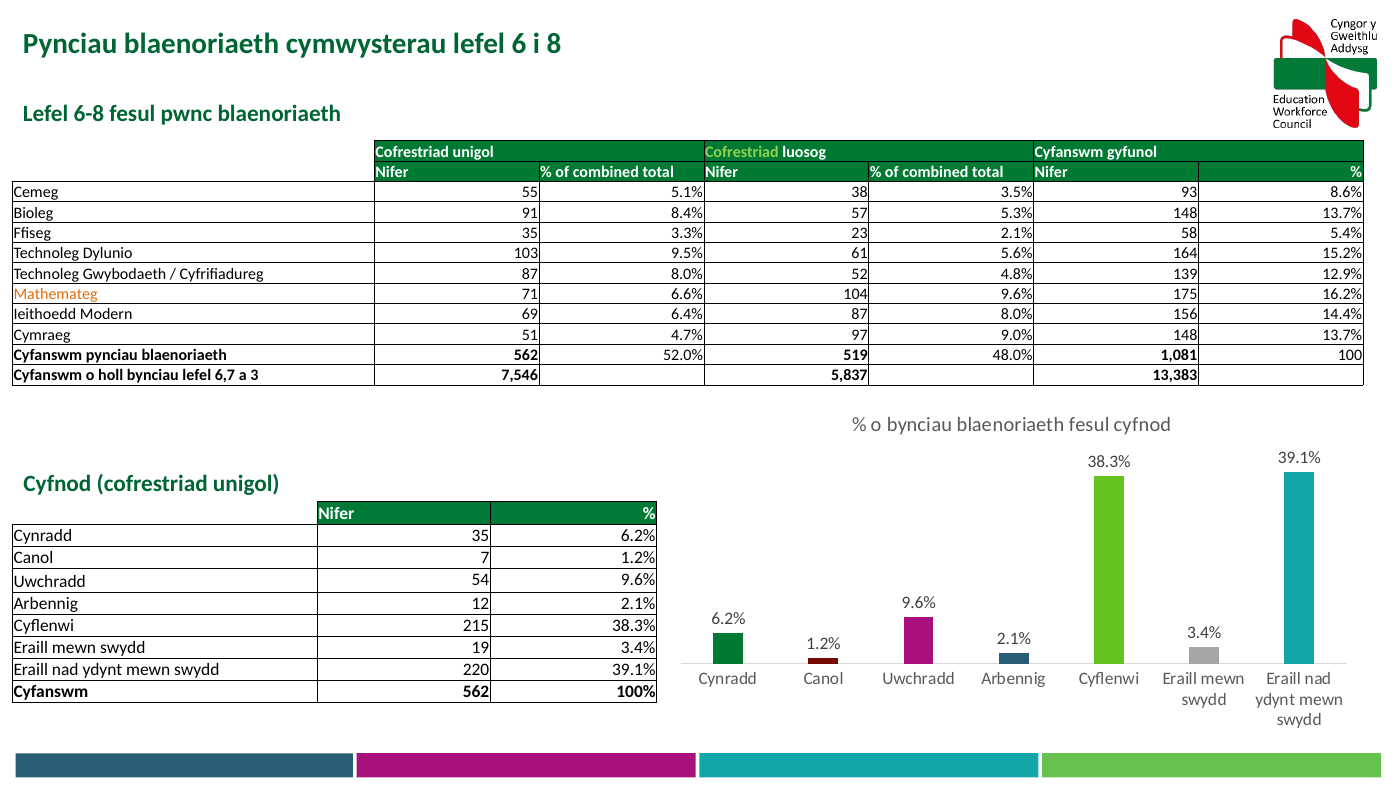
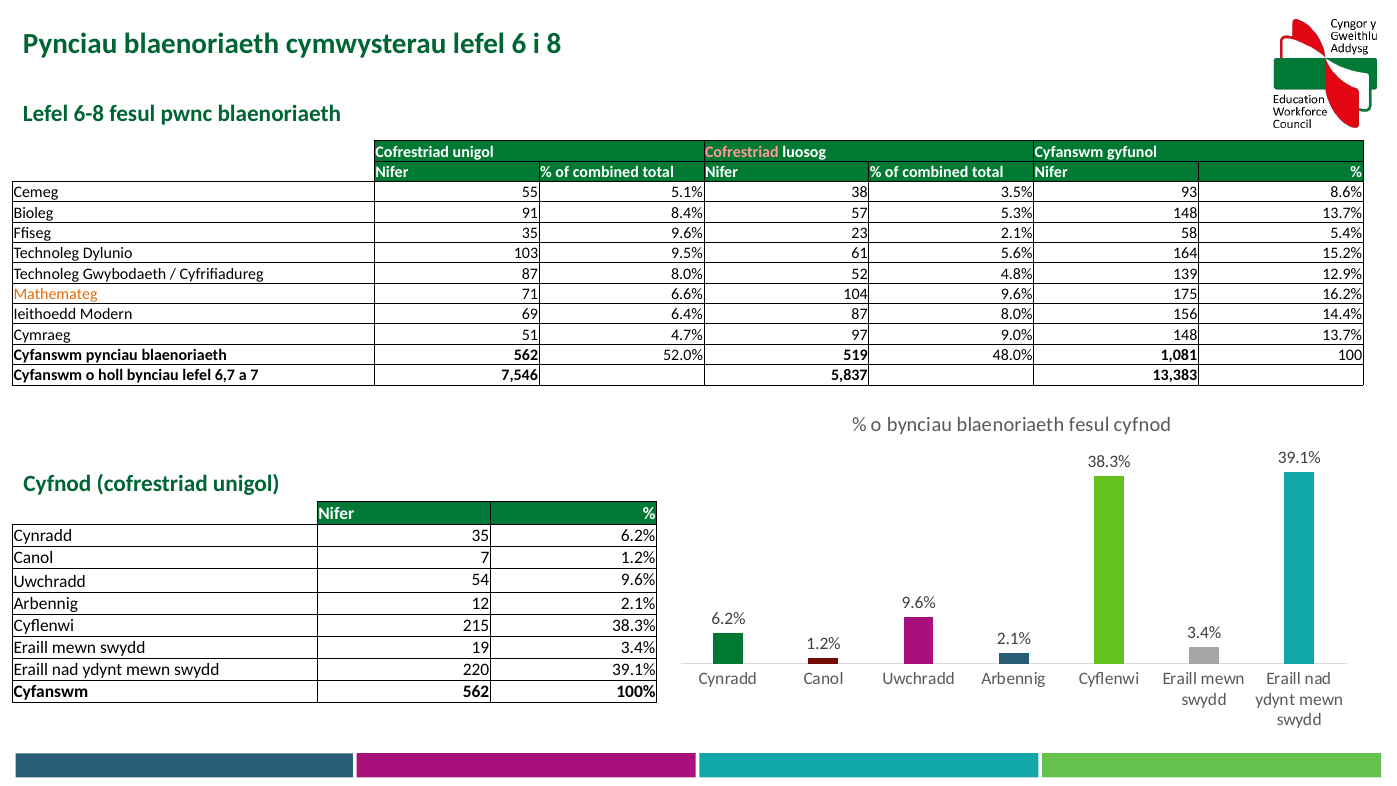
Cofrestriad colour: light green -> pink (742, 152)
35 3.3%: 3.3% -> 9.6% (687, 233)
a 3: 3 -> 7 (254, 376)
